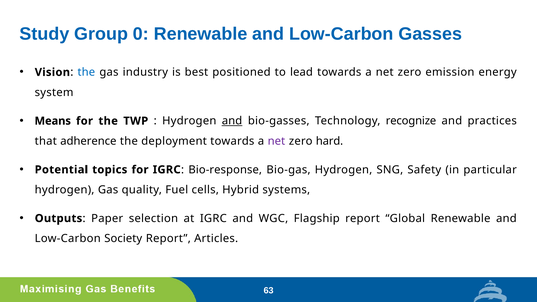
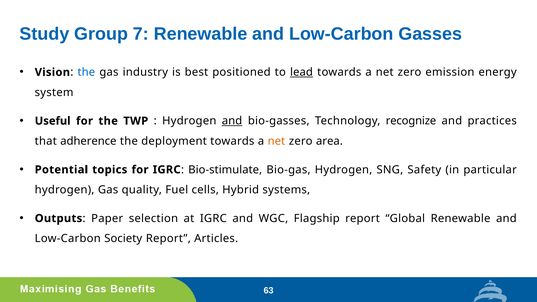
0: 0 -> 7 (141, 34)
lead underline: none -> present (301, 72)
Means: Means -> Useful (53, 121)
net colour: purple -> orange (276, 141)
hard: hard -> area (329, 141)
Bio-response: Bio-response -> Bio-stimulate (225, 170)
